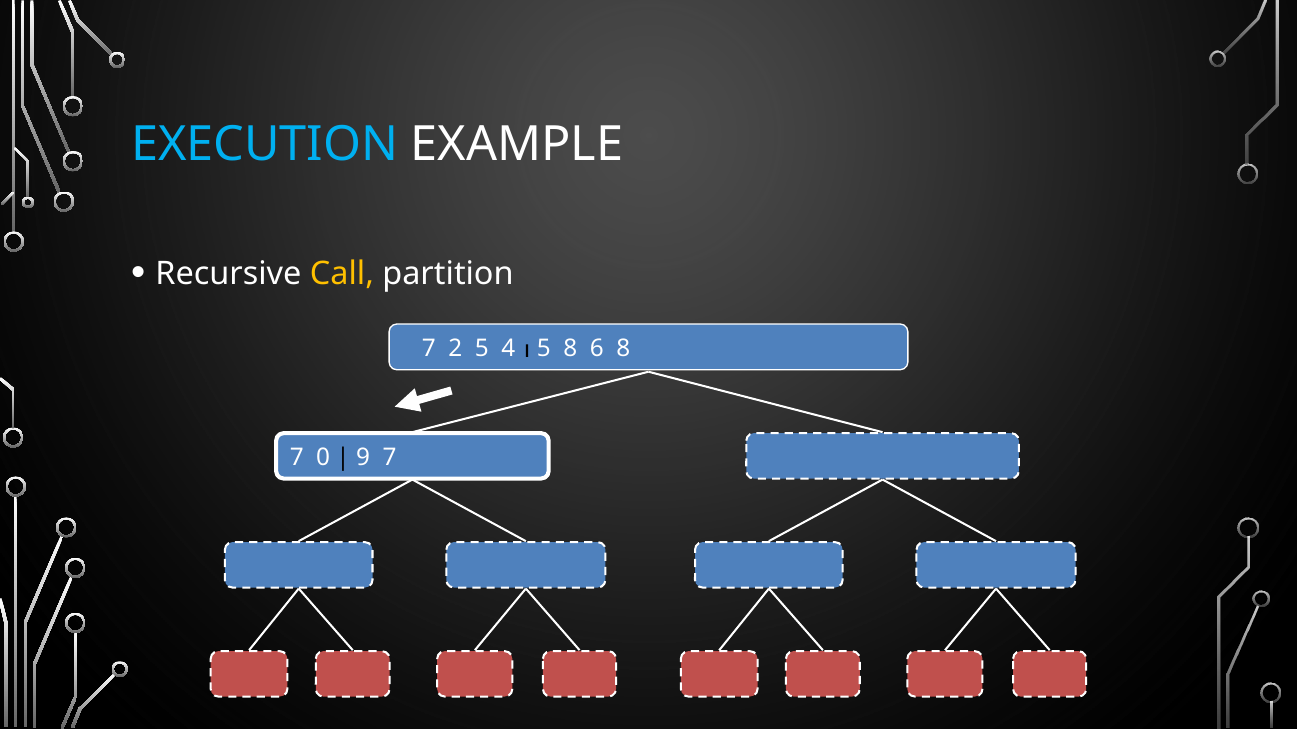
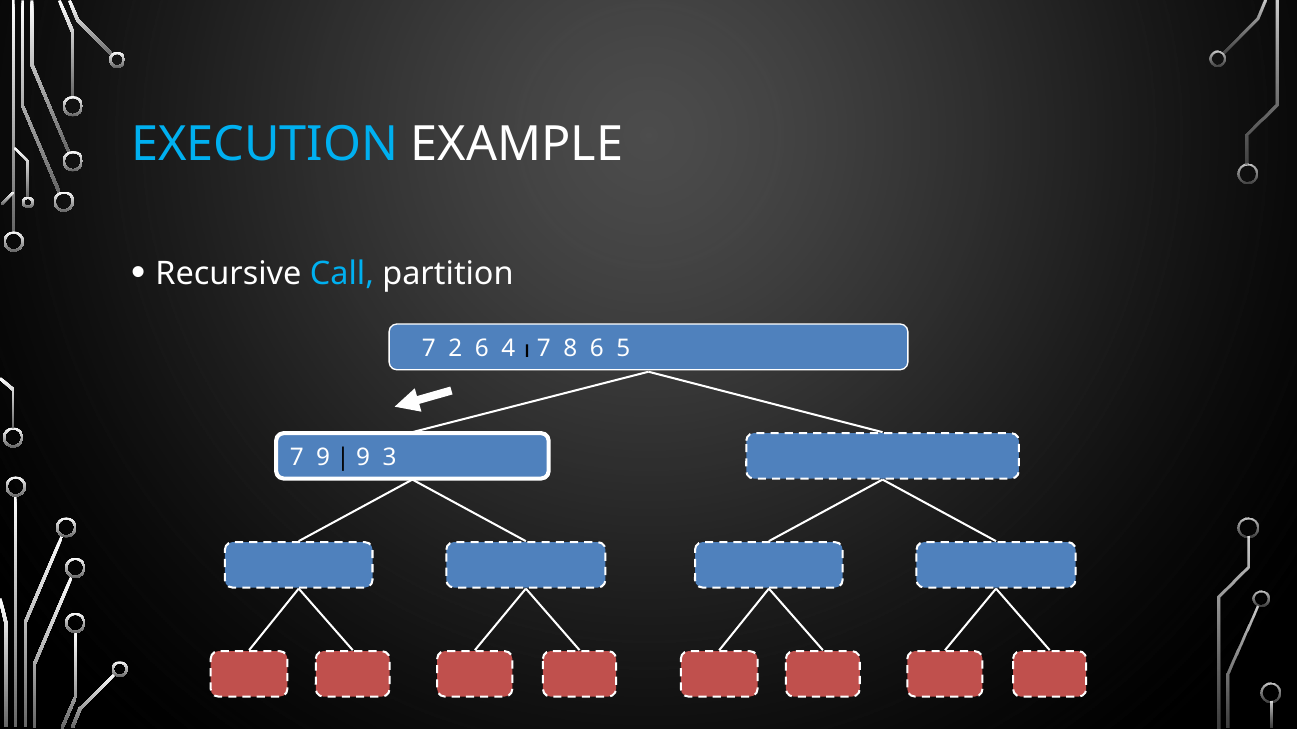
Call colour: yellow -> light blue (342, 274)
2 5: 5 -> 6 (482, 349)
5: 5 -> 7 (544, 349)
6 8: 8 -> 5 (623, 349)
0: 0 -> 9 (323, 458)
7: 7 -> 3 (389, 458)
